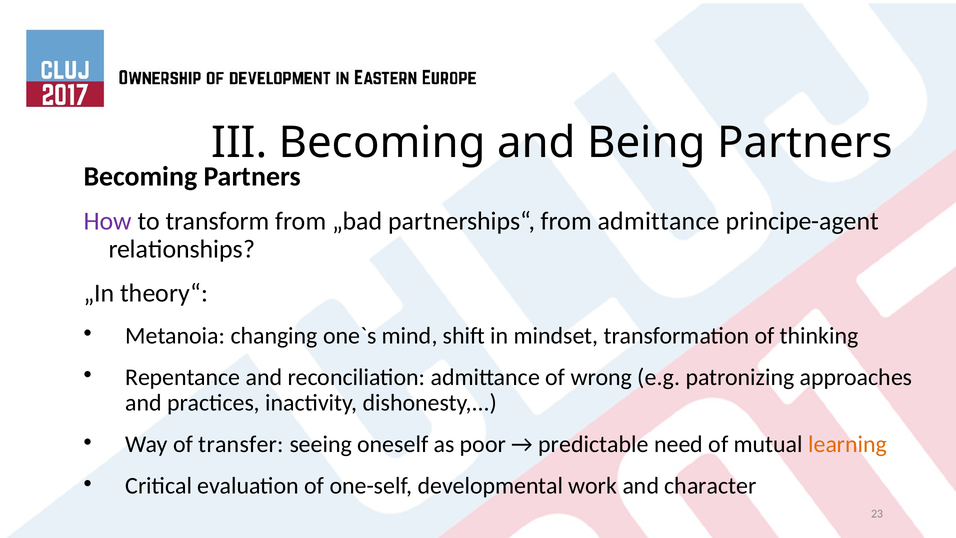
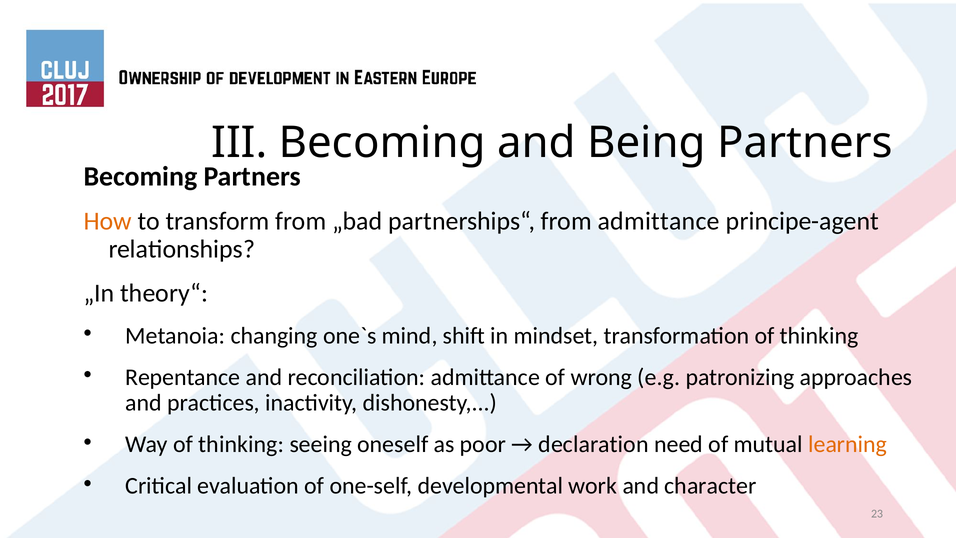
How colour: purple -> orange (108, 221)
Way of transfer: transfer -> thinking (241, 444)
predictable: predictable -> declaration (594, 444)
